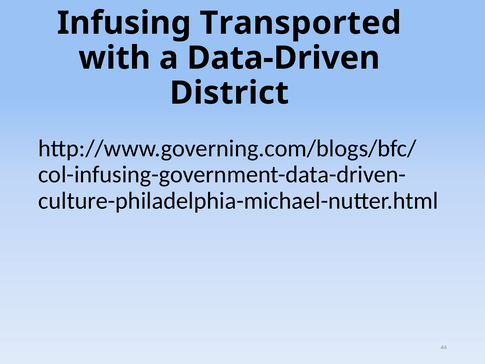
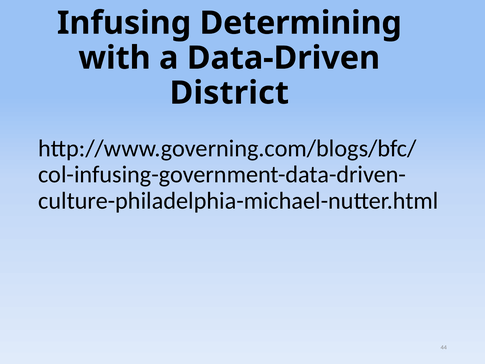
Transported: Transported -> Determining (301, 23)
